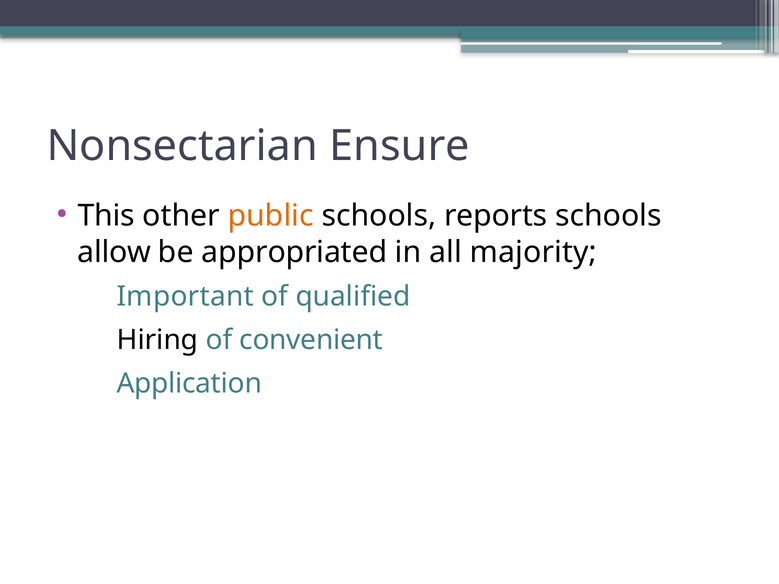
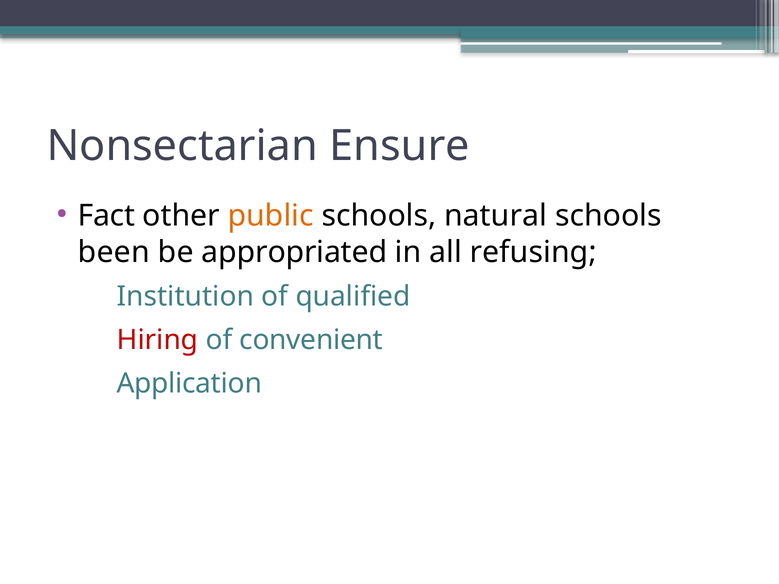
This: This -> Fact (106, 216)
reports: reports -> natural (496, 216)
allow: allow -> been (114, 252)
majority: majority -> refusing (533, 252)
Important: Important -> Institution (185, 297)
Hiring colour: black -> red (157, 340)
